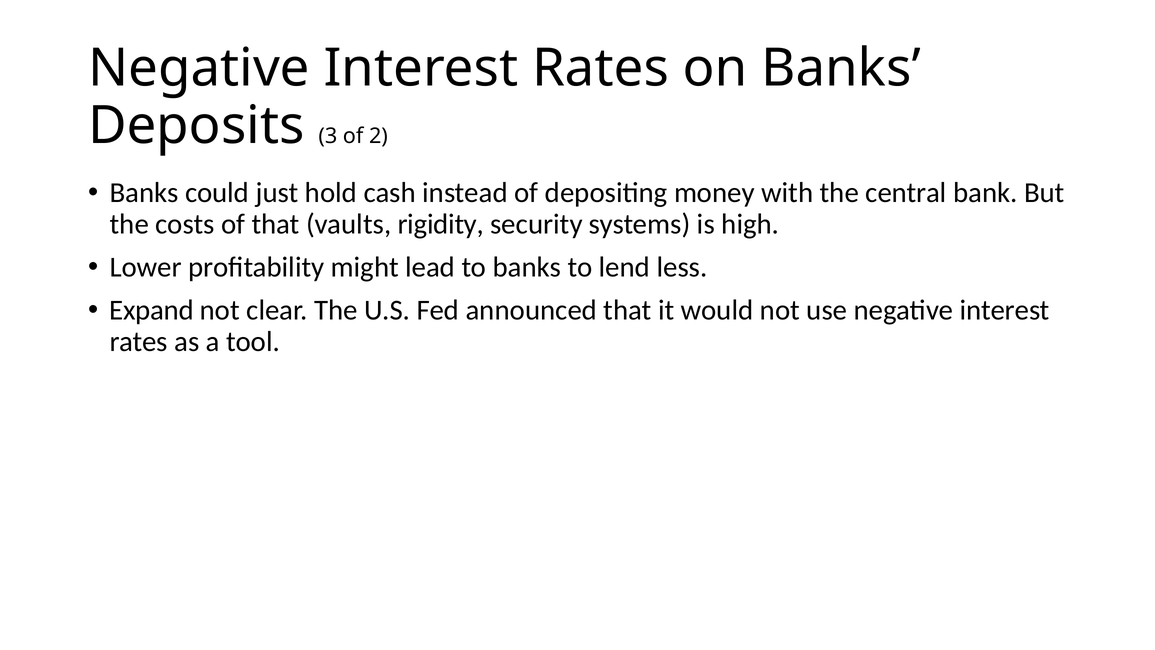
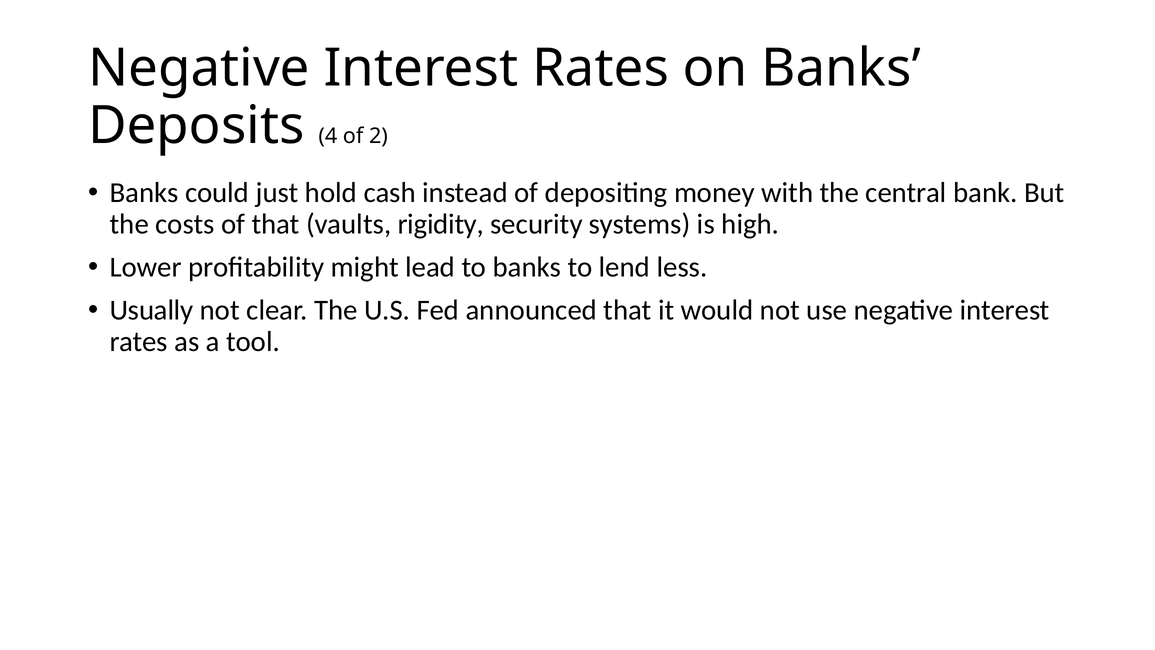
3: 3 -> 4 (328, 136)
Expand: Expand -> Usually (152, 310)
